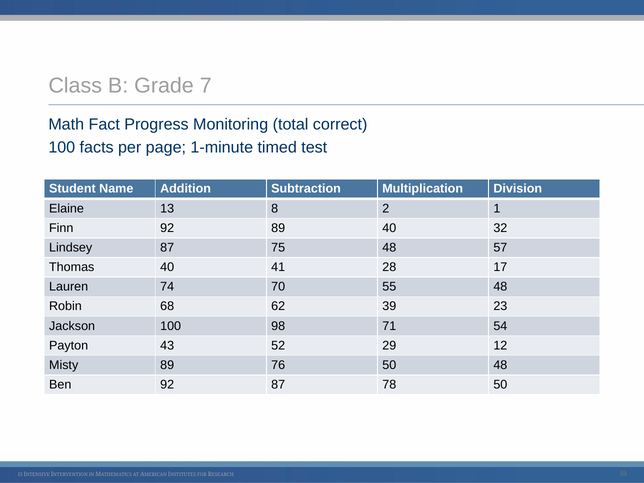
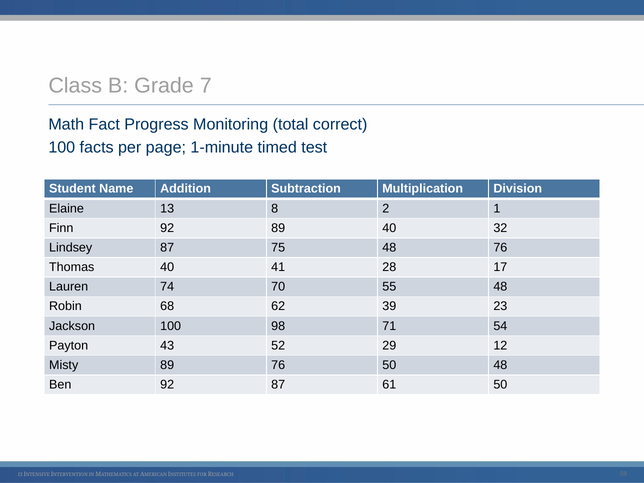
48 57: 57 -> 76 (500, 248)
78: 78 -> 61 (389, 385)
